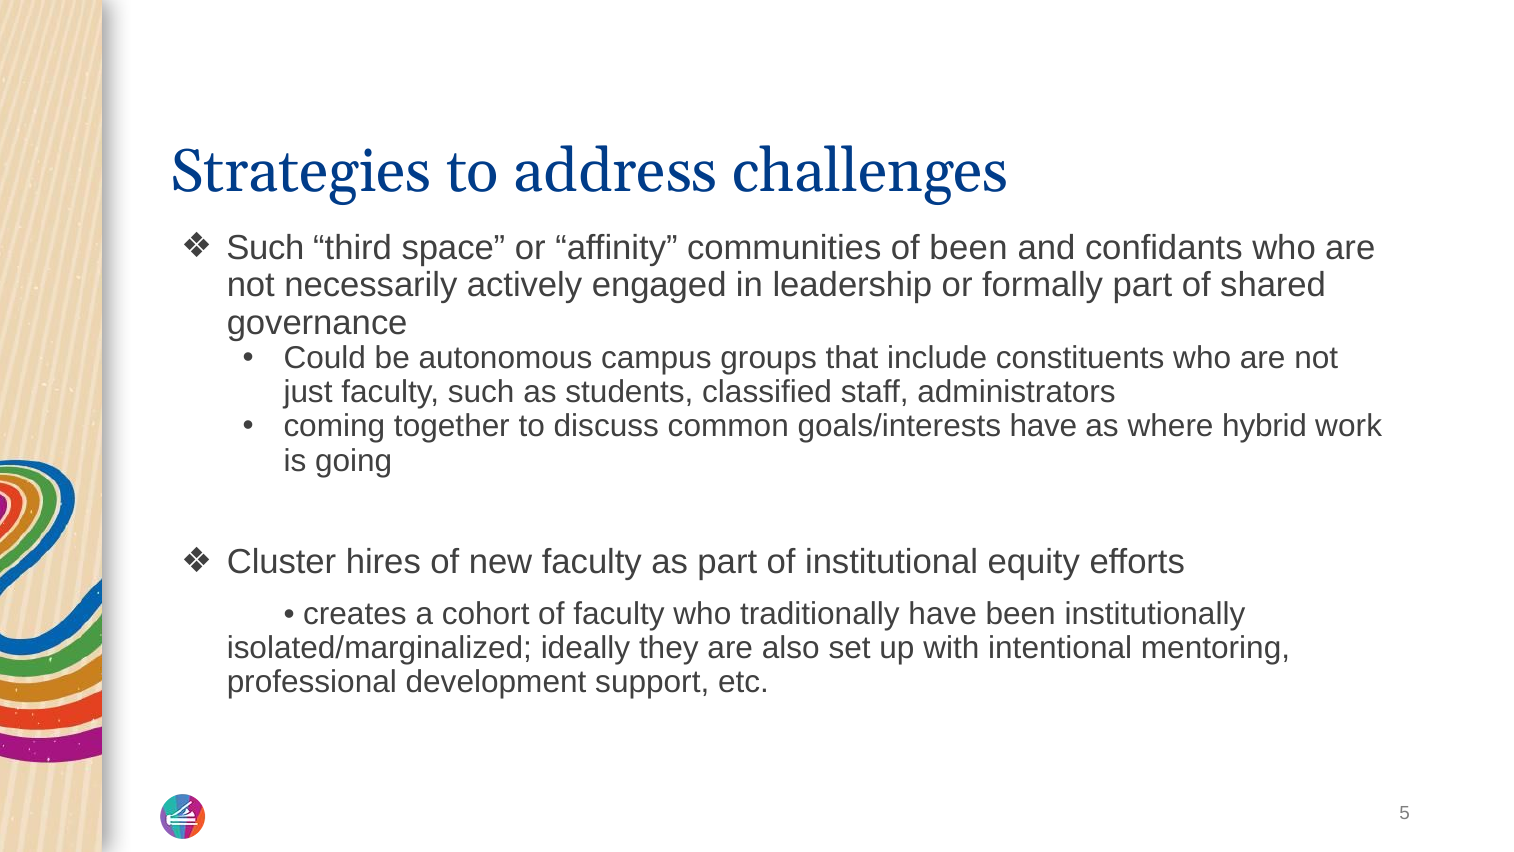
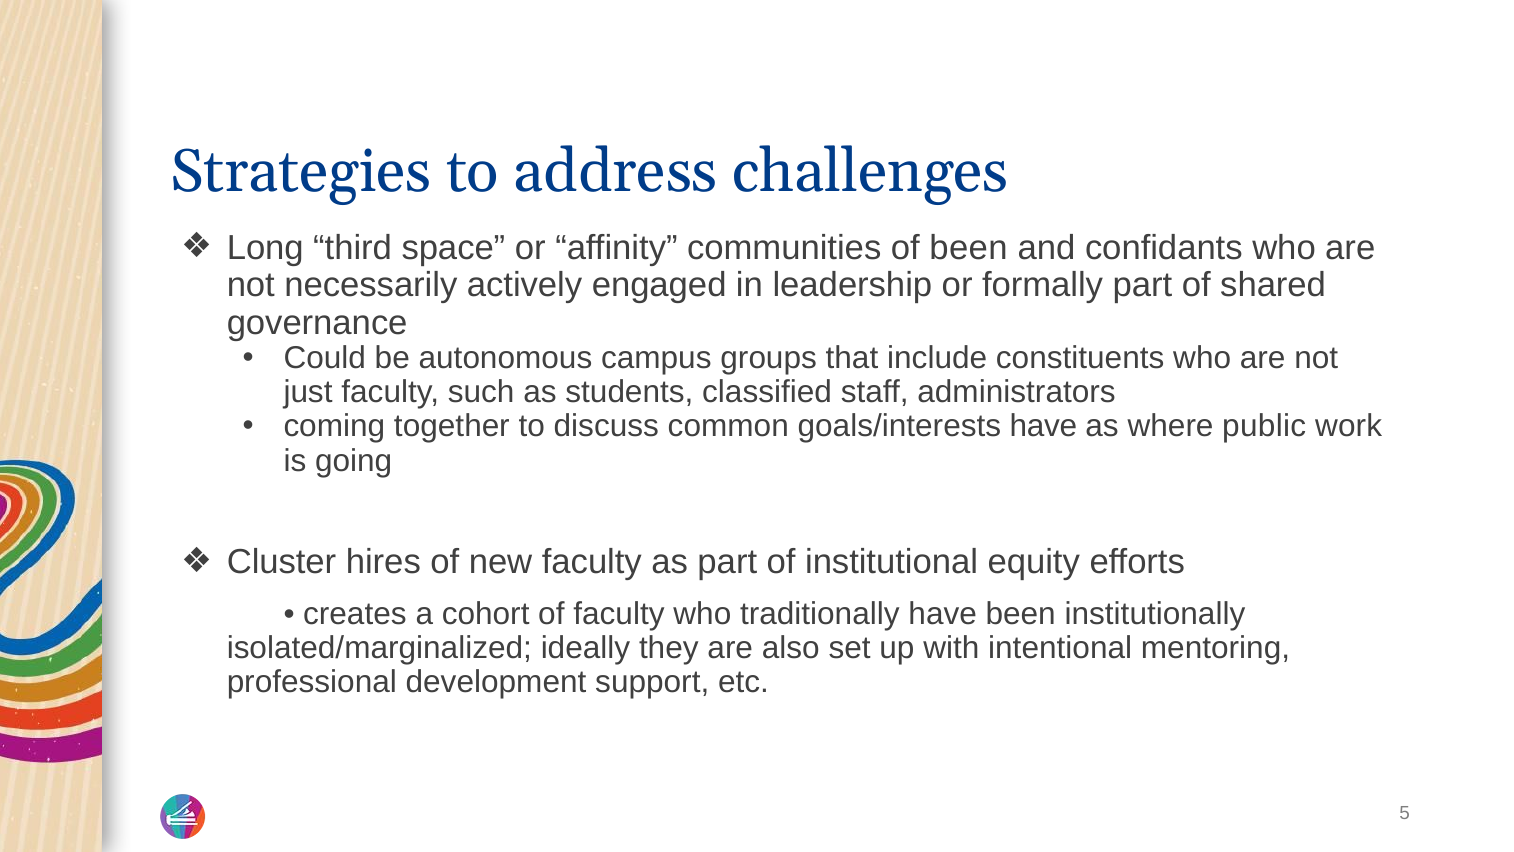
Such: Such -> Long (265, 247)
hybrid: hybrid -> public (1264, 426)
